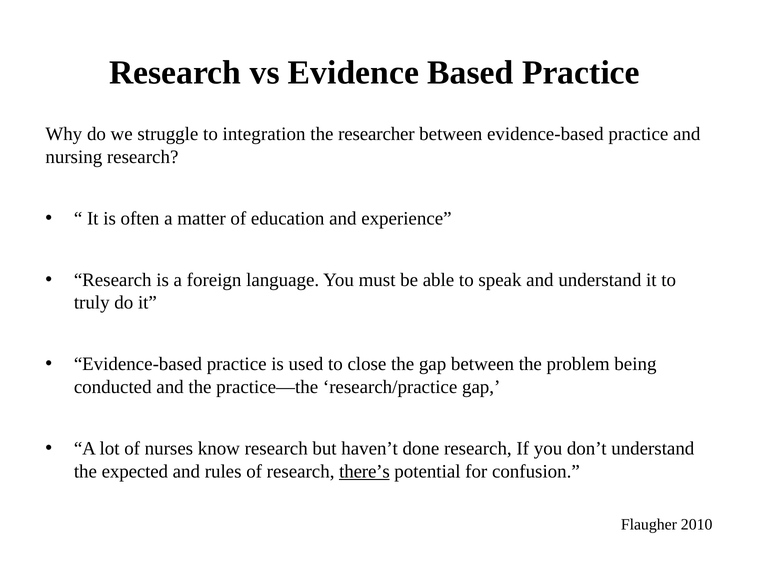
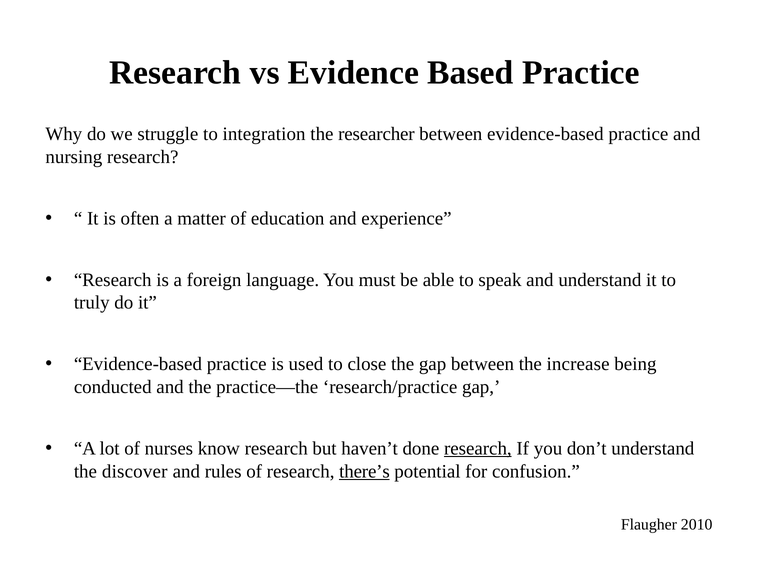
problem: problem -> increase (578, 364)
research underline: none -> present (478, 448)
expected: expected -> discover (135, 471)
